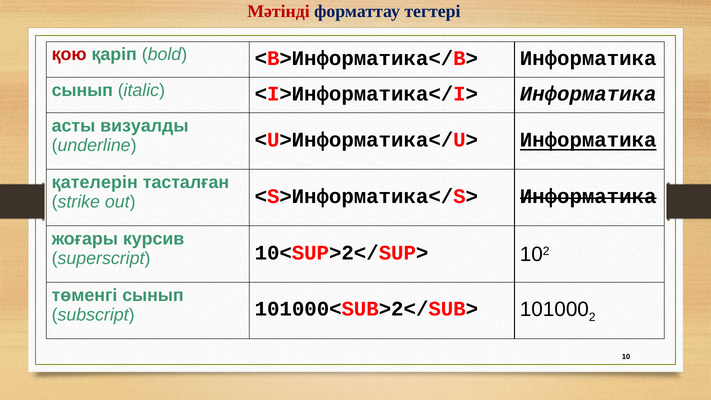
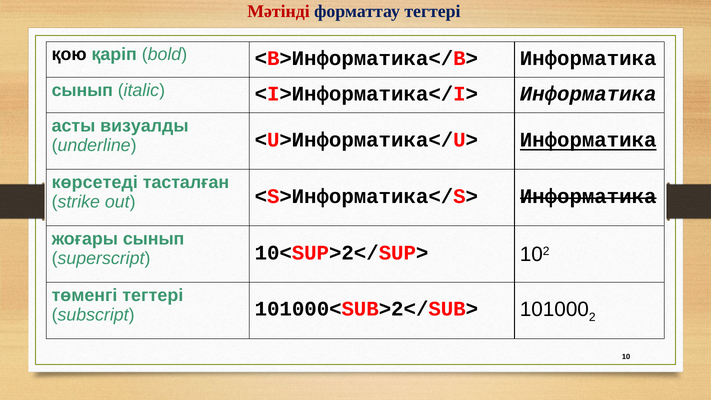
қою colour: red -> black (69, 55)
қателерін: қателерін -> көрсетеді (95, 182)
жоғары курсив: курсив -> сынып (154, 239)
төменгі сынып: сынып -> тегтері (153, 295)
